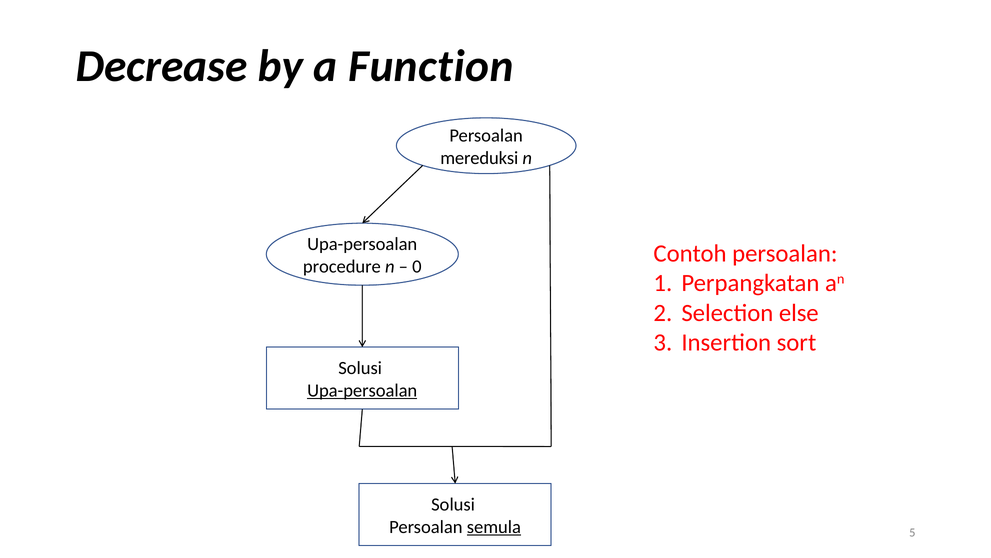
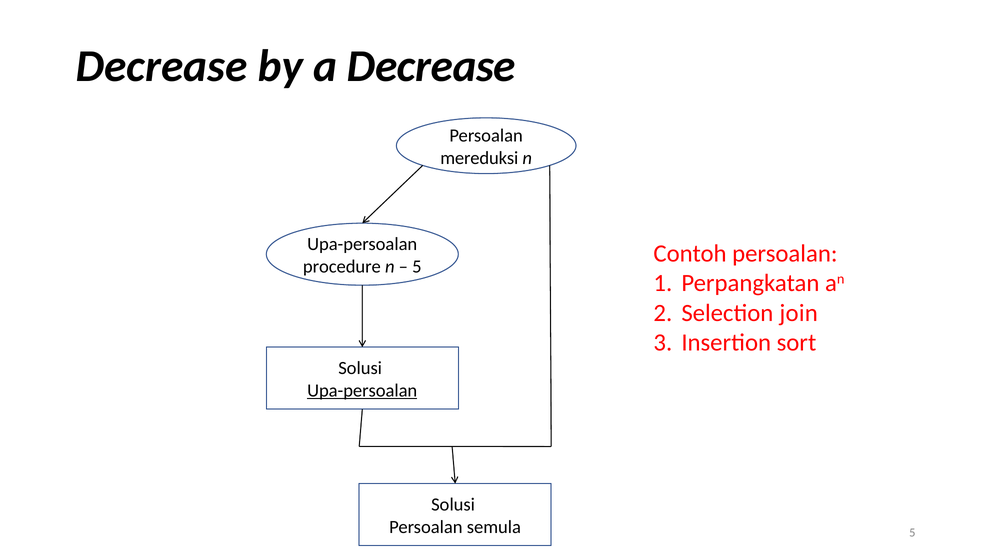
a Function: Function -> Decrease (431, 66)
0: 0 -> 5 (417, 266)
else: else -> join (799, 313)
semula underline: present -> none (494, 527)
